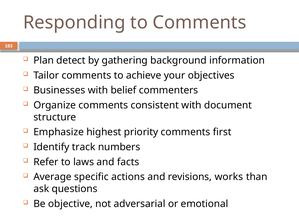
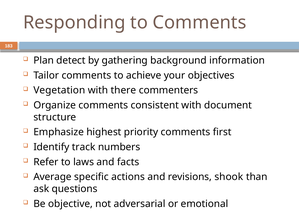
Businesses: Businesses -> Vegetation (59, 90)
belief: belief -> there (123, 90)
works: works -> shook (229, 177)
